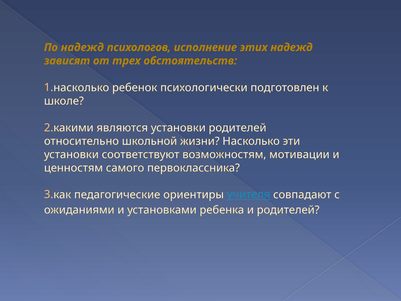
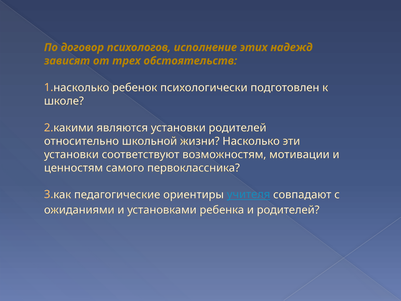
По надежд: надежд -> договор (82, 47)
